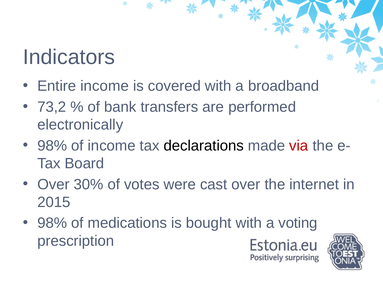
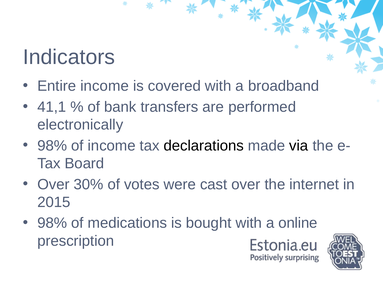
73,2: 73,2 -> 41,1 (52, 107)
via colour: red -> black (299, 146)
voting: voting -> online (298, 223)
